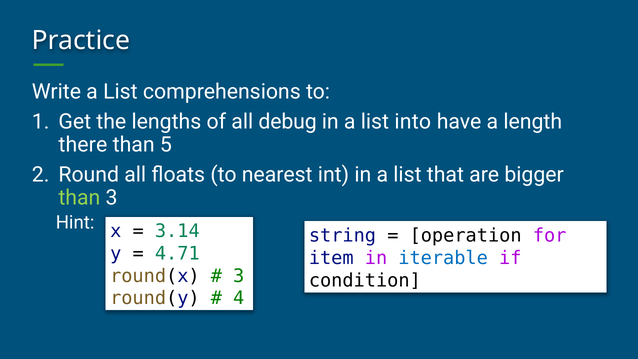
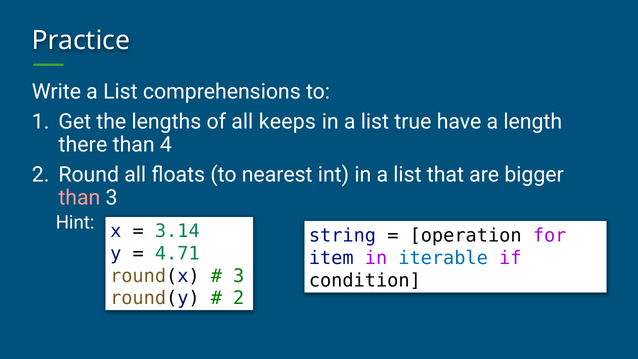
debug: debug -> keeps (287, 122)
into: into -> true (413, 122)
5: 5 -> 4 (166, 145)
than colour: light green -> pink (79, 198)
4: 4 -> 2 (239, 298)
